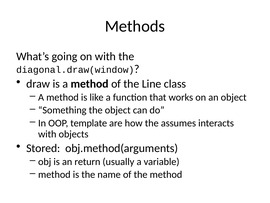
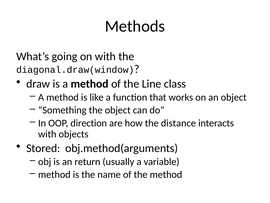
template: template -> direction (89, 123)
assumes: assumes -> distance (178, 123)
